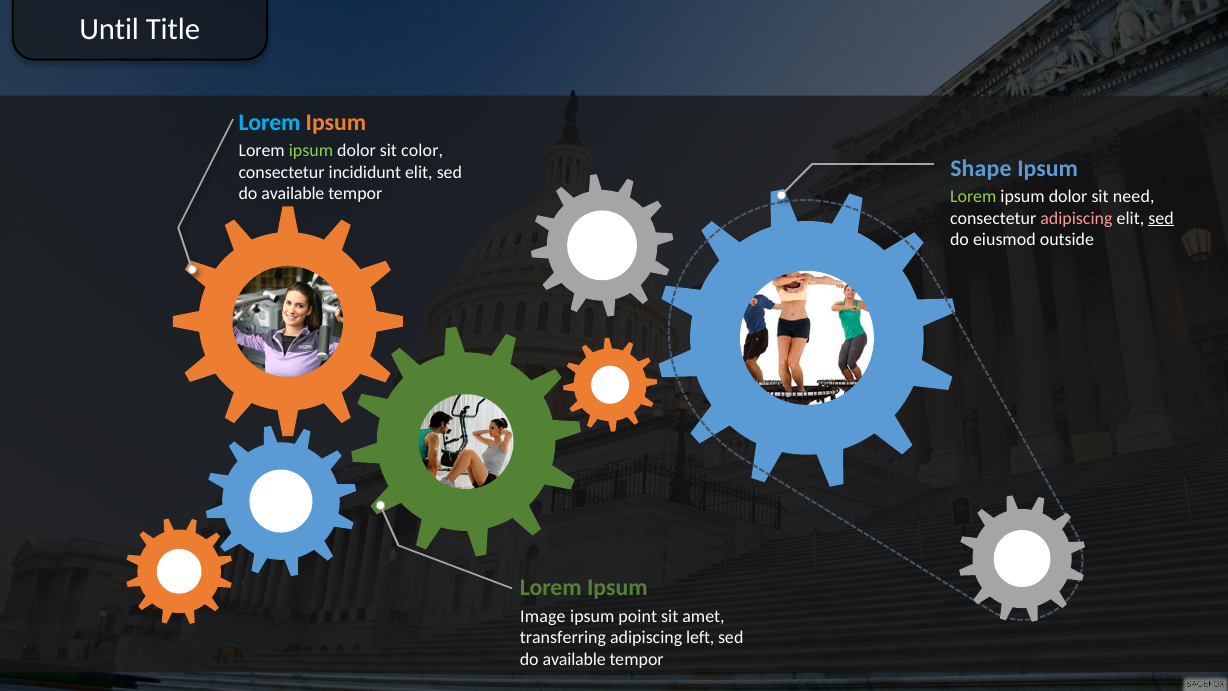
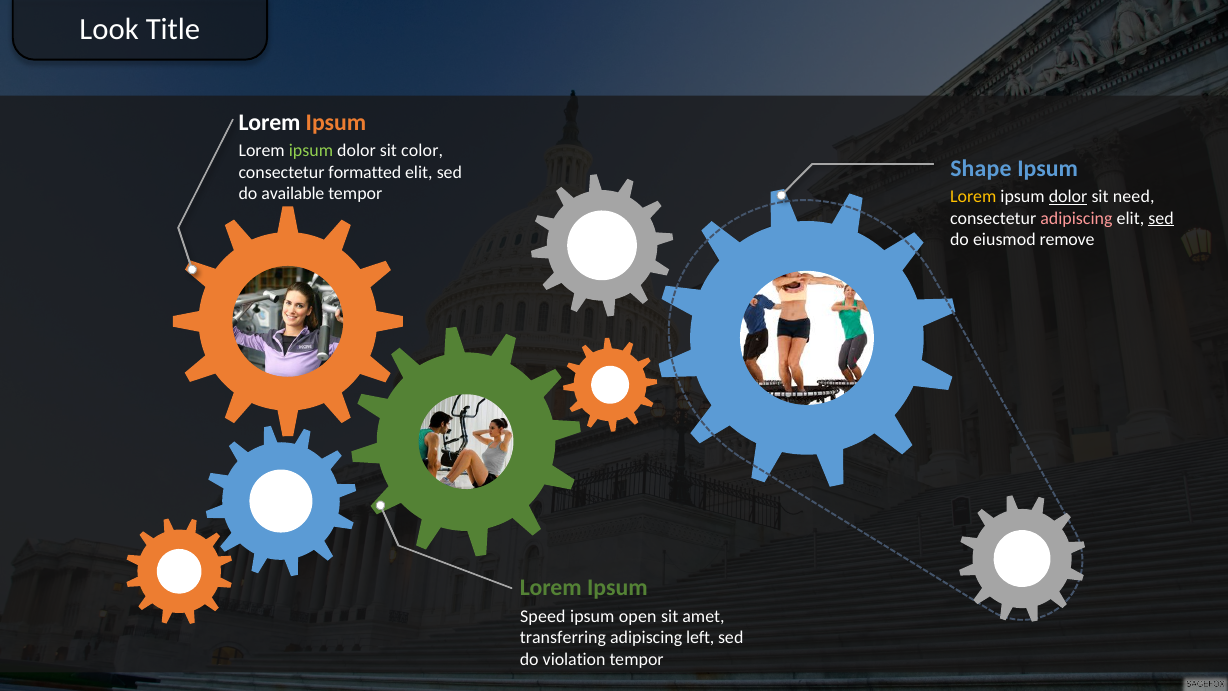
Until: Until -> Look (109, 29)
Lorem colour: light blue -> white (270, 123)
incididunt: incididunt -> formatted (365, 172)
Lorem colour: light green -> yellow (973, 197)
dolor underline: none -> present (1068, 197)
outside: outside -> remove (1067, 240)
Image: Image -> Speed (543, 616)
point: point -> open (638, 616)
available: available -> violation (574, 659)
